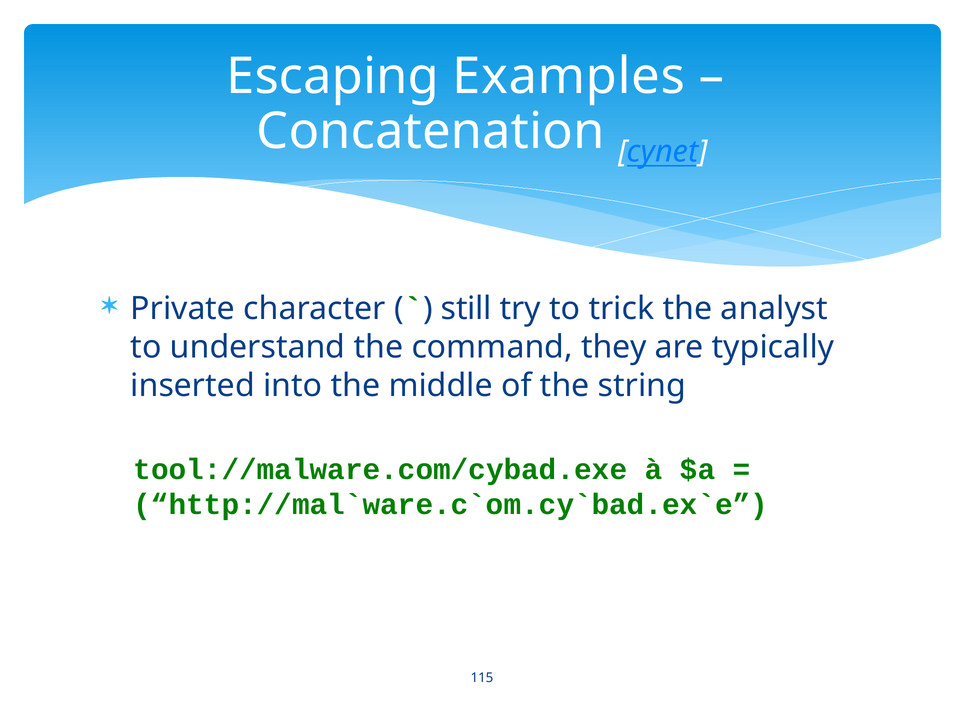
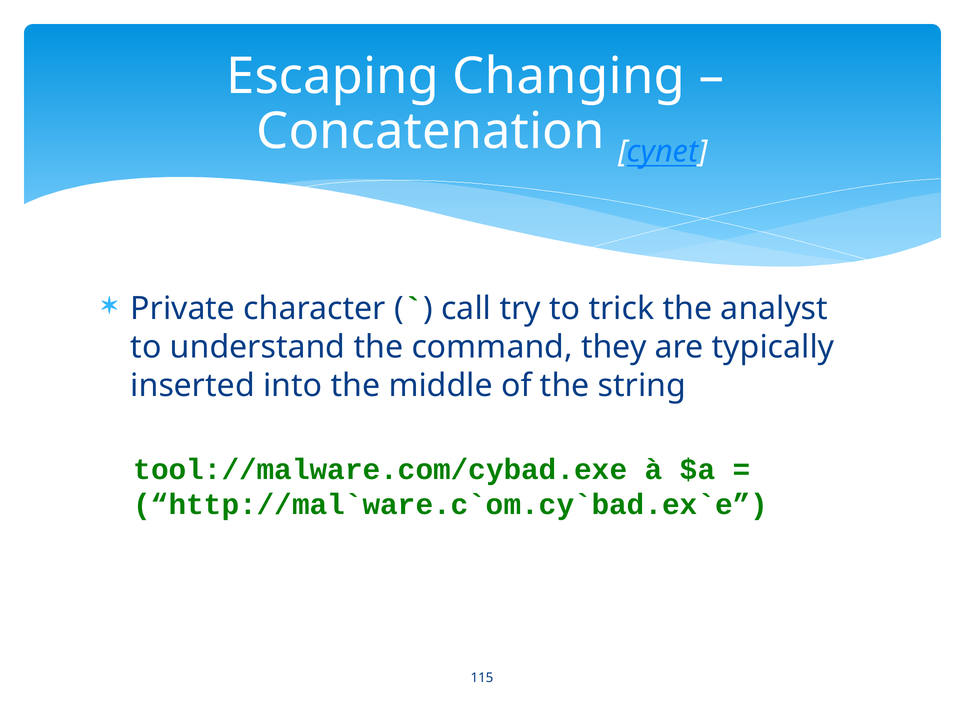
Examples: Examples -> Changing (569, 77)
still: still -> call (466, 308)
